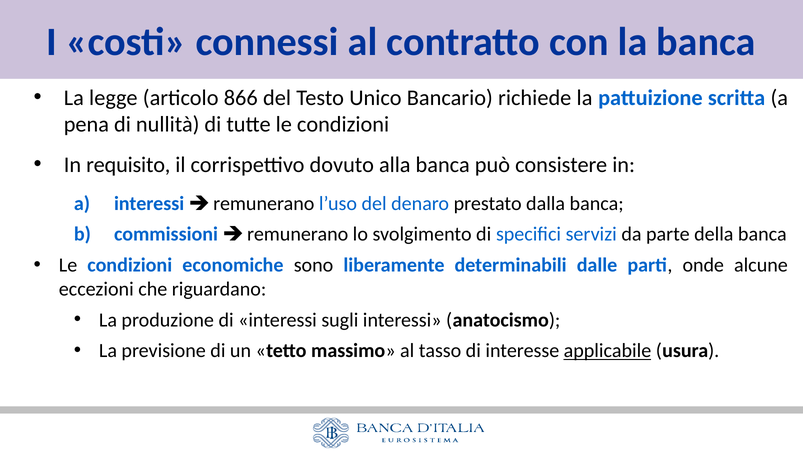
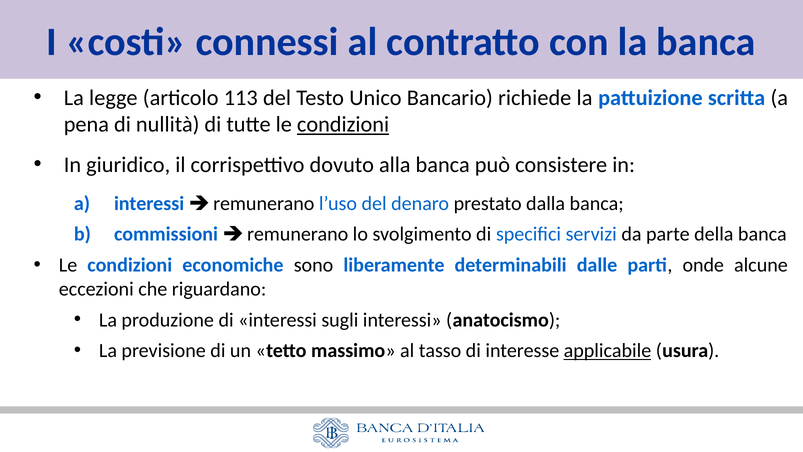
866: 866 -> 113 (241, 98)
condizioni underline: none -> present (343, 124)
requisito: requisito -> giuridico (128, 165)
